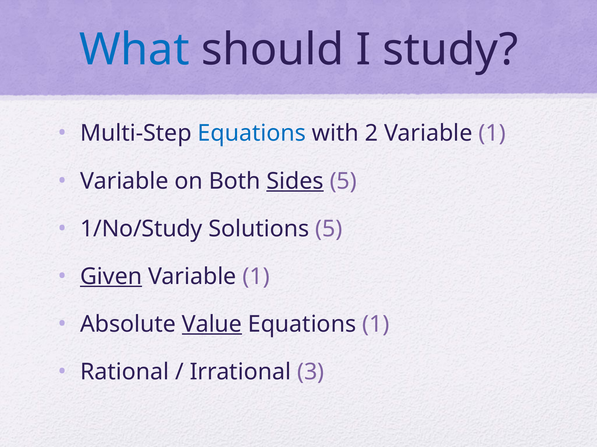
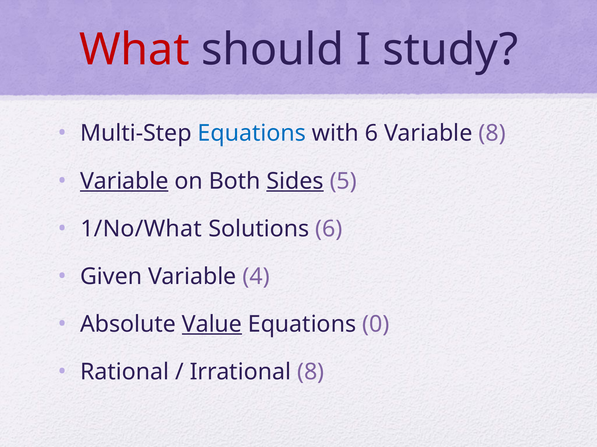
What colour: blue -> red (134, 50)
with 2: 2 -> 6 (371, 134)
1: 1 -> 8 (492, 134)
Variable underline: none -> present (124, 181)
1/No/Study: 1/No/Study -> 1/No/What (141, 229)
Solutions 5: 5 -> 6 (329, 229)
Given underline: present -> none (111, 277)
1: 1 -> 4 (256, 277)
Equations 1: 1 -> 0 (376, 325)
Irrational 3: 3 -> 8 (311, 372)
